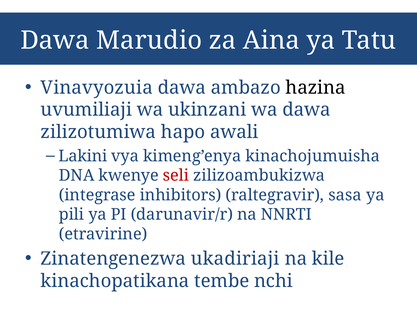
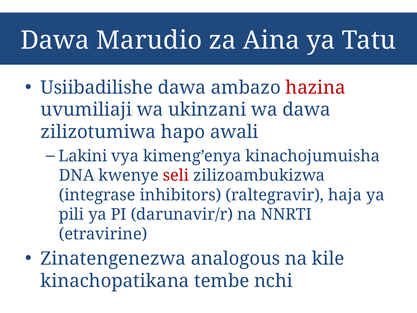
Vinavyozuia: Vinavyozuia -> Usiibadilishe (97, 87)
hazina colour: black -> red (316, 87)
sasa: sasa -> haja (345, 195)
ukadiriaji: ukadiriaji -> analogous (235, 259)
